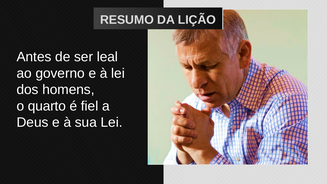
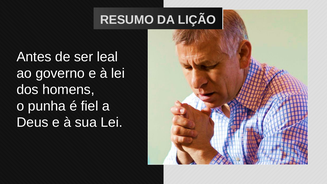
quarto: quarto -> punha (47, 106)
